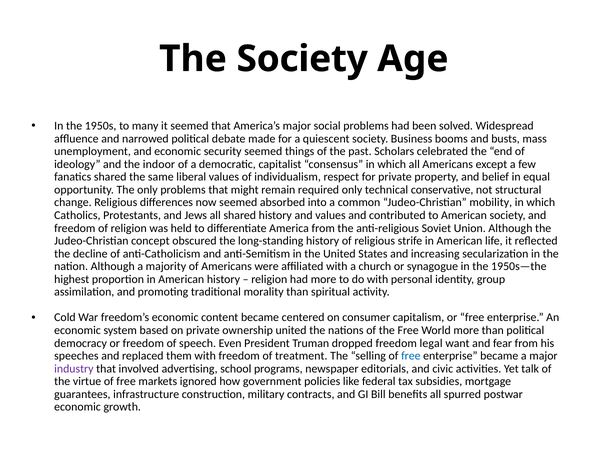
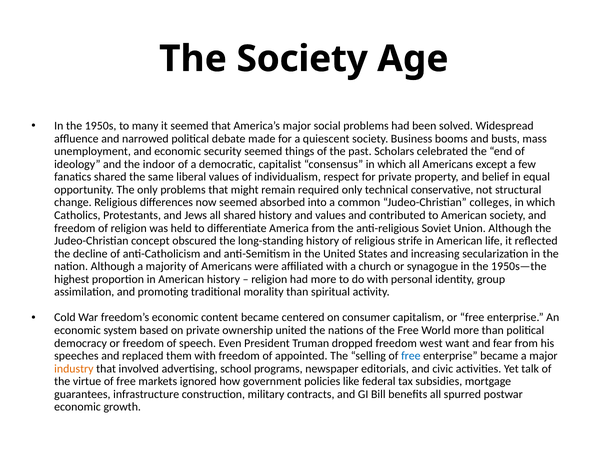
mobility: mobility -> colleges (491, 203)
legal: legal -> west (431, 343)
treatment: treatment -> appointed (301, 356)
industry colour: purple -> orange (74, 369)
